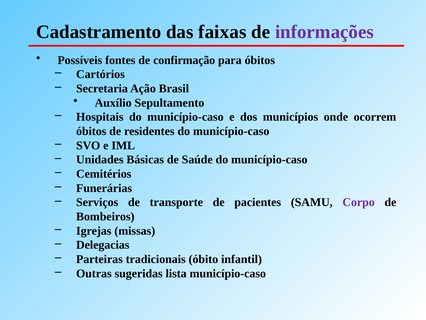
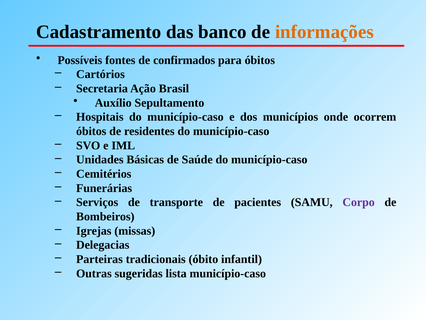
faixas: faixas -> banco (222, 32)
informações colour: purple -> orange (324, 32)
confirmação: confirmação -> confirmados (184, 60)
